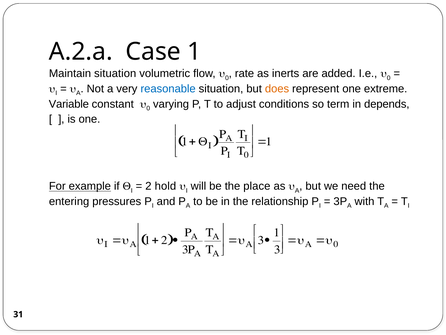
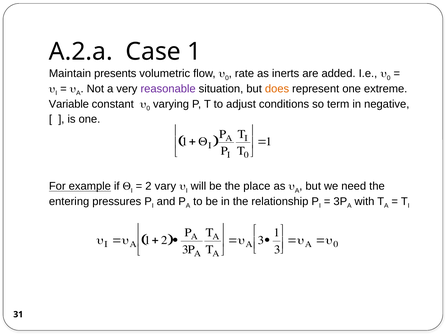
Maintain situation: situation -> presents (115, 73)
reasonable colour: blue -> purple (168, 89)
depends: depends -> negative (387, 104)
hold: hold -> vary (165, 186)
